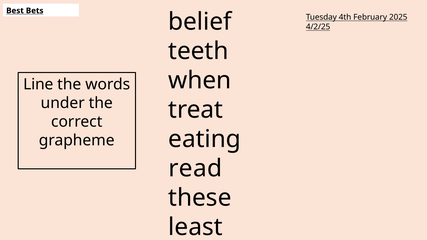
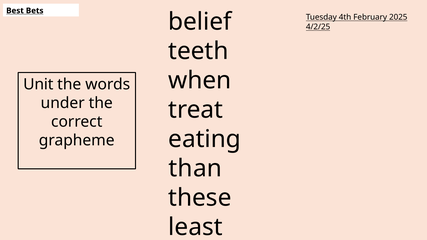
Line: Line -> Unit (38, 84)
read: read -> than (195, 169)
